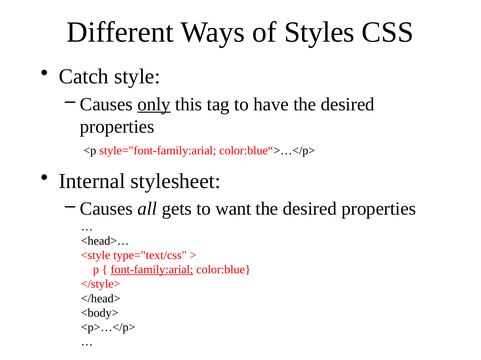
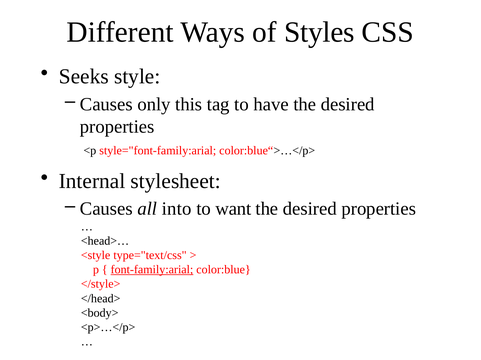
Catch: Catch -> Seeks (84, 77)
only underline: present -> none (154, 104)
gets: gets -> into (177, 209)
